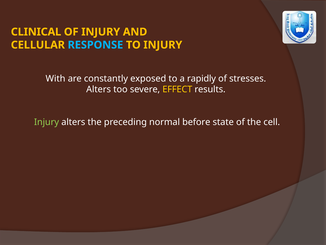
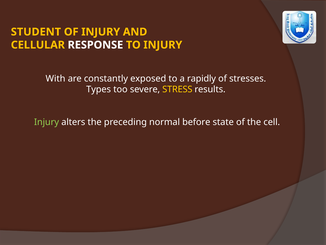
CLINICAL: CLINICAL -> STUDENT (36, 32)
RESPONSE colour: light blue -> white (95, 45)
Alters: Alters -> Types (99, 89)
EFFECT: EFFECT -> STRESS (177, 89)
